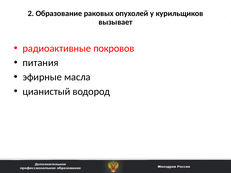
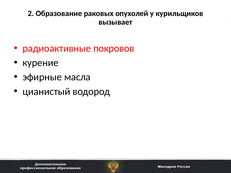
питания: питания -> курение (41, 63)
